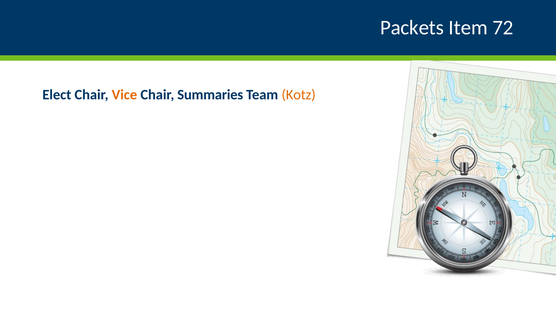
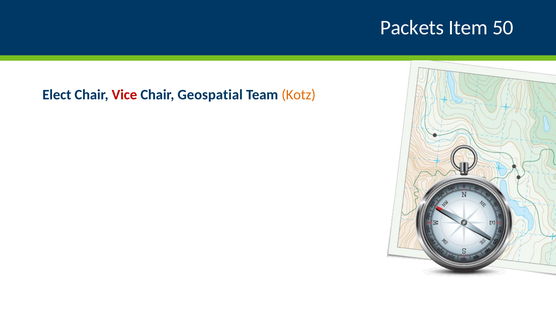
72: 72 -> 50 (503, 28)
Vice colour: orange -> red (124, 95)
Summaries: Summaries -> Geospatial (210, 95)
